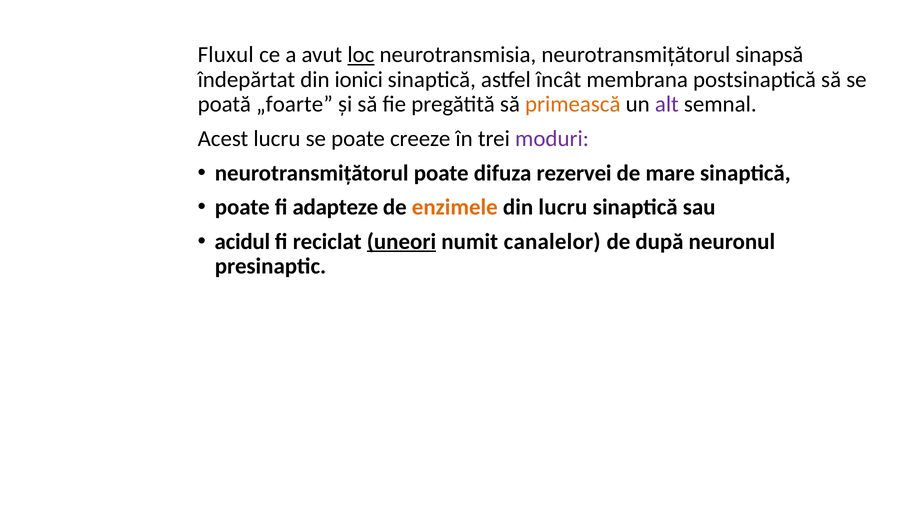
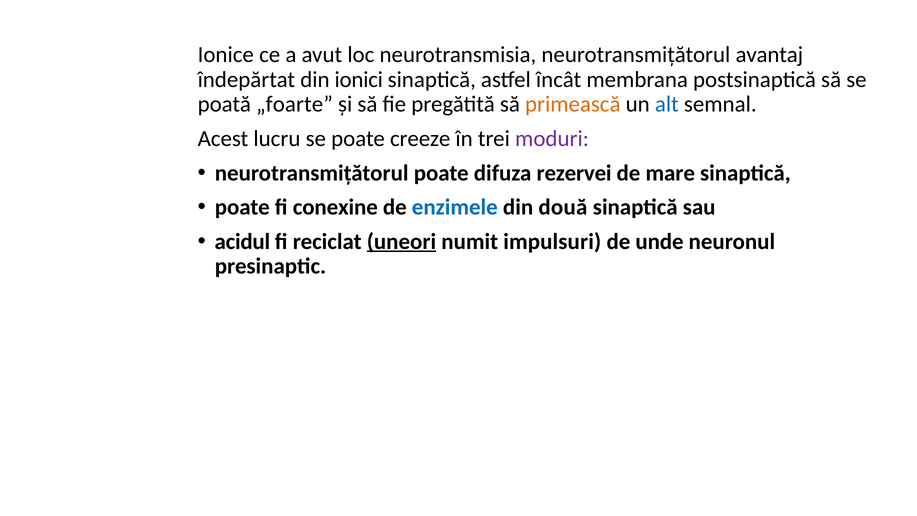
Fluxul: Fluxul -> Ionice (226, 55)
loc underline: present -> none (361, 55)
sinapsă: sinapsă -> avantaj (769, 55)
alt colour: purple -> blue (667, 104)
adapteze: adapteze -> conexine (335, 207)
enzimele colour: orange -> blue (455, 207)
din lucru: lucru -> două (563, 207)
canalelor: canalelor -> impulsuri (552, 241)
după: după -> unde (660, 241)
